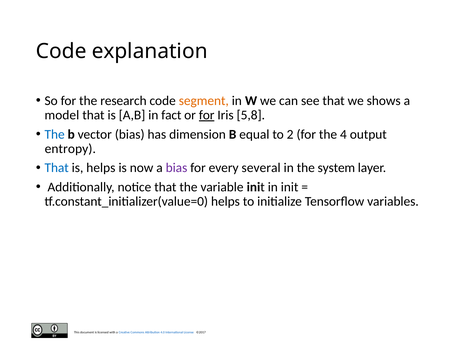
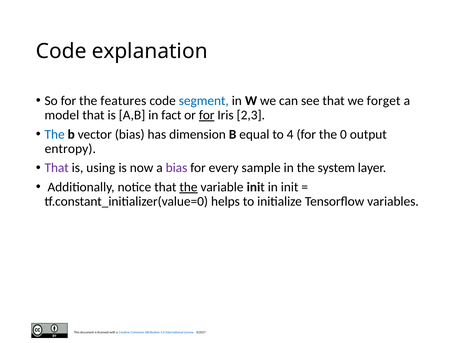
research: research -> features (123, 101)
segment colour: orange -> blue (204, 101)
shows: shows -> forget (384, 101)
5,8: 5,8 -> 2,3 (251, 115)
2: 2 -> 4 (290, 134)
4: 4 -> 0 (343, 134)
That colour: blue -> purple (57, 168)
is helps: helps -> using (101, 168)
several: several -> sample (261, 168)
the underline: none -> present (188, 187)
